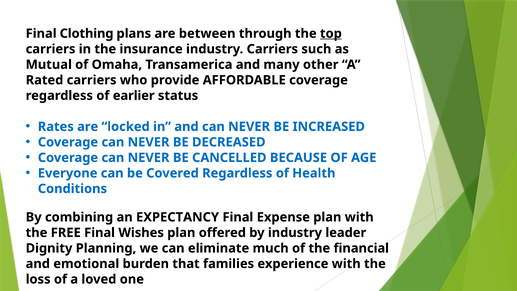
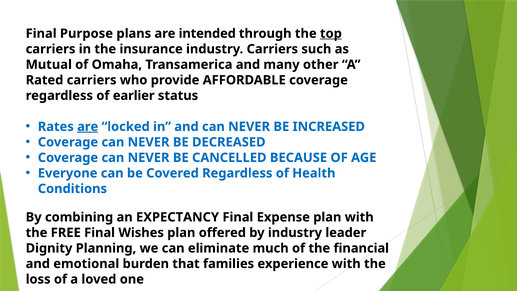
Clothing: Clothing -> Purpose (86, 34)
between: between -> intended (207, 34)
are underline: none -> present (88, 127)
